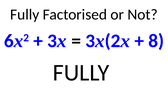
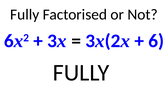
8: 8 -> 6 (156, 41)
